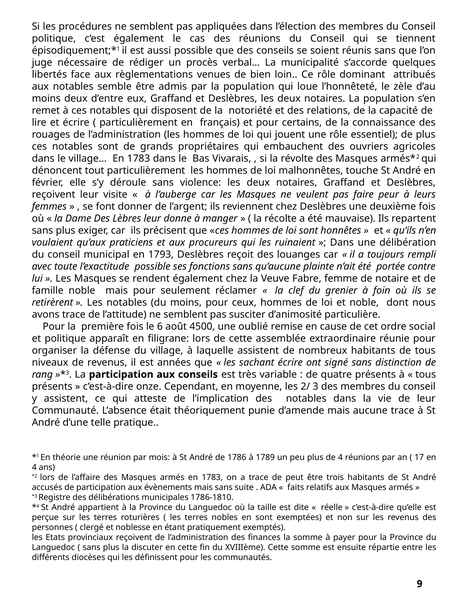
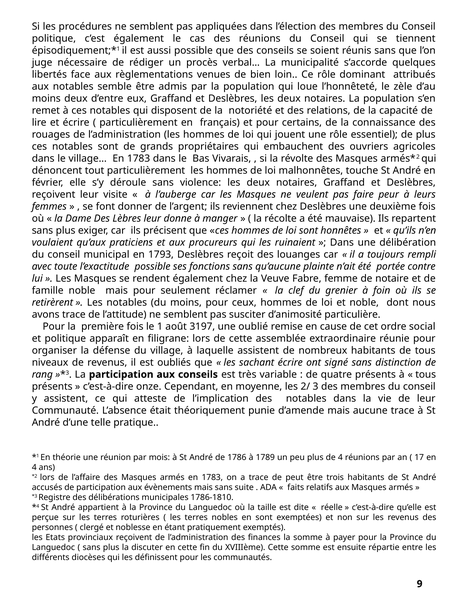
6: 6 -> 1 (160, 326)
4500: 4500 -> 3197 (202, 326)
années: années -> oubliés (174, 362)
